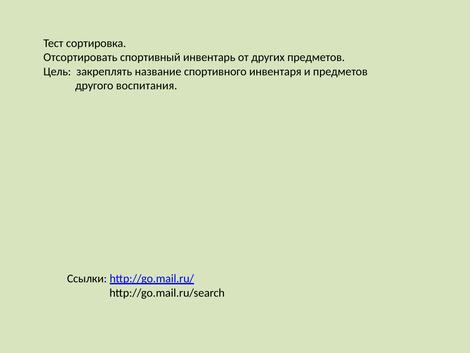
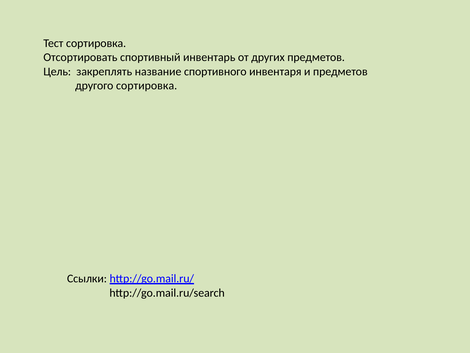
другого воспитания: воспитания -> сортировка (147, 86)
